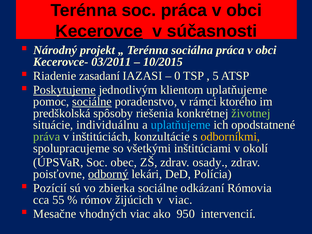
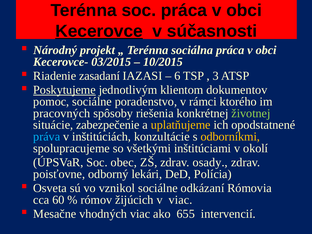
03/2011: 03/2011 -> 03/2015 (111, 62)
0: 0 -> 6 (177, 76)
5: 5 -> 3 (216, 76)
klientom uplatňujeme: uplatňujeme -> dokumentov (237, 90)
sociálne underline: present -> none (92, 102)
predškolská: predškolská -> pracovných (62, 113)
individuálnu: individuálnu -> zabezpečenie (108, 125)
uplatňujeme colour: light blue -> yellow (181, 125)
práva colour: light green -> light blue (47, 137)
odborný underline: present -> none (108, 174)
Pozícií: Pozícií -> Osveta (50, 188)
zbierka: zbierka -> vznikol (117, 188)
55: 55 -> 60 (58, 200)
950: 950 -> 655 (186, 214)
